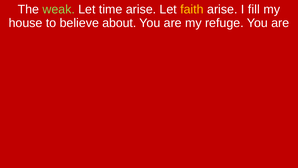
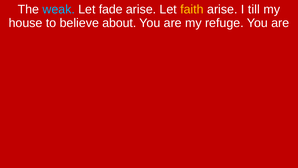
weak colour: light green -> light blue (59, 9)
time: time -> fade (111, 9)
fill: fill -> till (254, 9)
